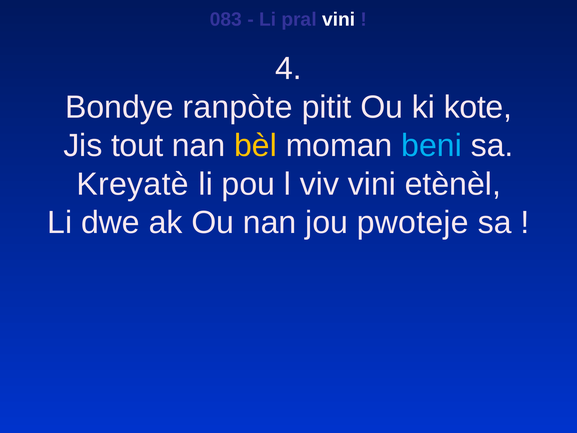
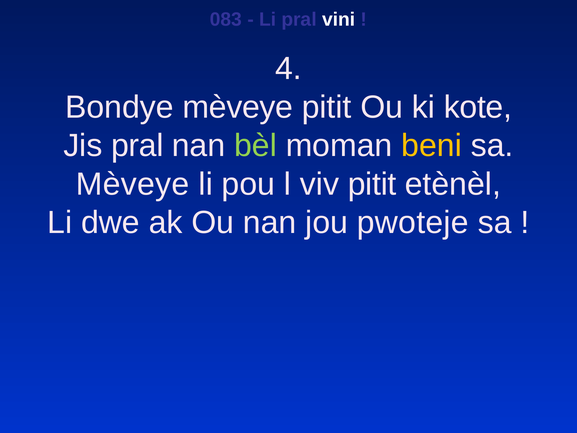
Bondye ranpòte: ranpòte -> mèveye (238, 107)
Jis tout: tout -> pral (137, 146)
bèl colour: yellow -> light green (255, 146)
beni colour: light blue -> yellow (432, 146)
Kreyatè: Kreyatè -> Mèveye (133, 184)
viv vini: vini -> pitit (372, 184)
